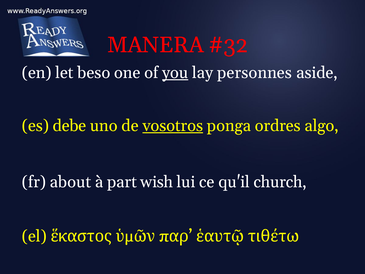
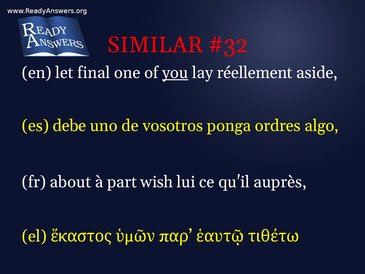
MANERA: MANERA -> SIMILAR (155, 45)
beso: beso -> final (94, 73)
personnes: personnes -> réellement (255, 73)
vosotros underline: present -> none (173, 126)
church: church -> auprès (280, 182)
